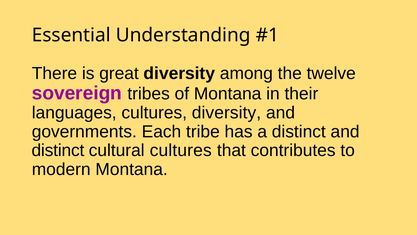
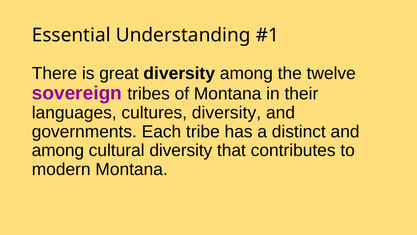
distinct: distinct -> among (58, 150)
cultural cultures: cultures -> diversity (181, 150)
